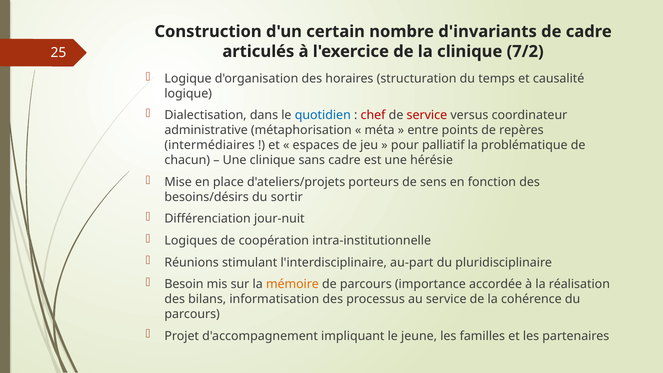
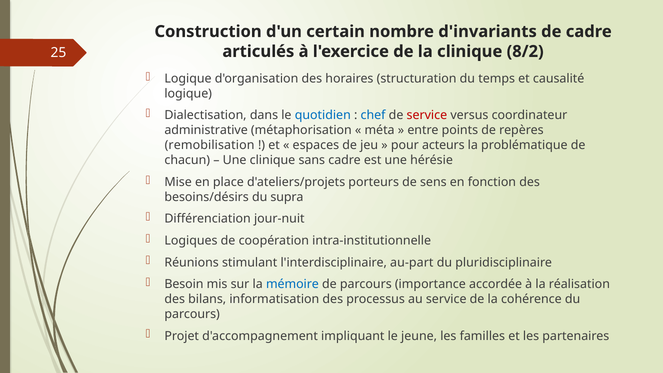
7/2: 7/2 -> 8/2 (525, 51)
chef colour: red -> blue (373, 115)
intermédiaires: intermédiaires -> remobilisation (210, 145)
palliatif: palliatif -> acteurs (443, 145)
sortir: sortir -> supra (287, 197)
mémoire colour: orange -> blue (292, 284)
